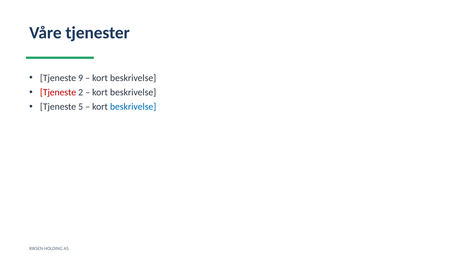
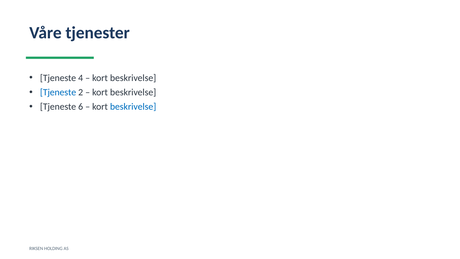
9: 9 -> 4 (81, 78)
Tjeneste colour: red -> blue (58, 92)
5: 5 -> 6 (81, 107)
